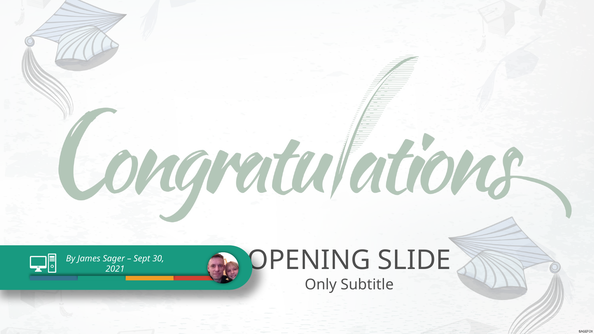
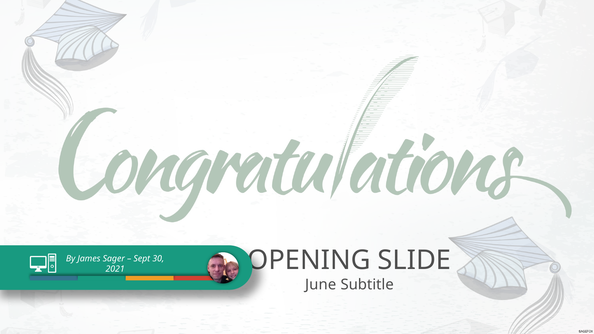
Only: Only -> June (321, 285)
